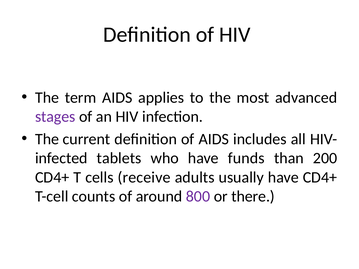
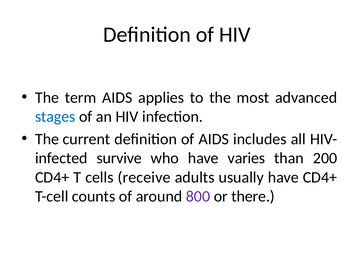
stages colour: purple -> blue (55, 117)
tablets: tablets -> survive (119, 158)
funds: funds -> varies (246, 158)
